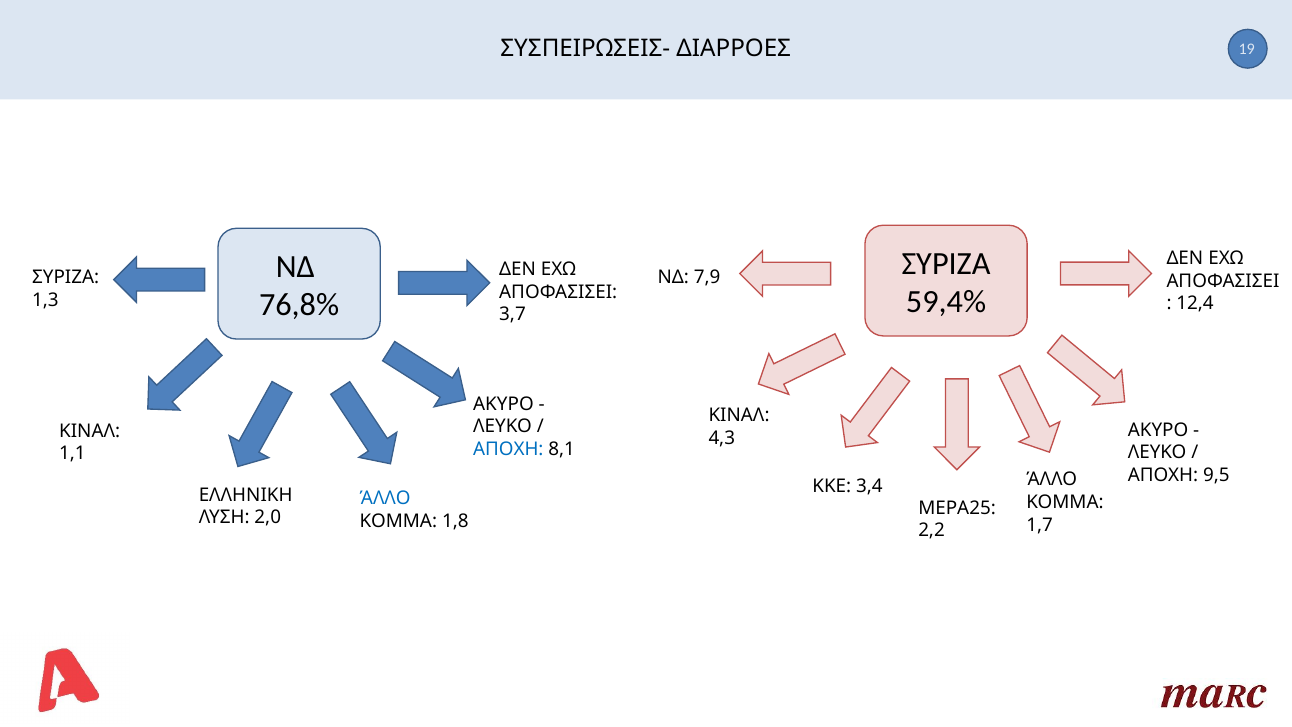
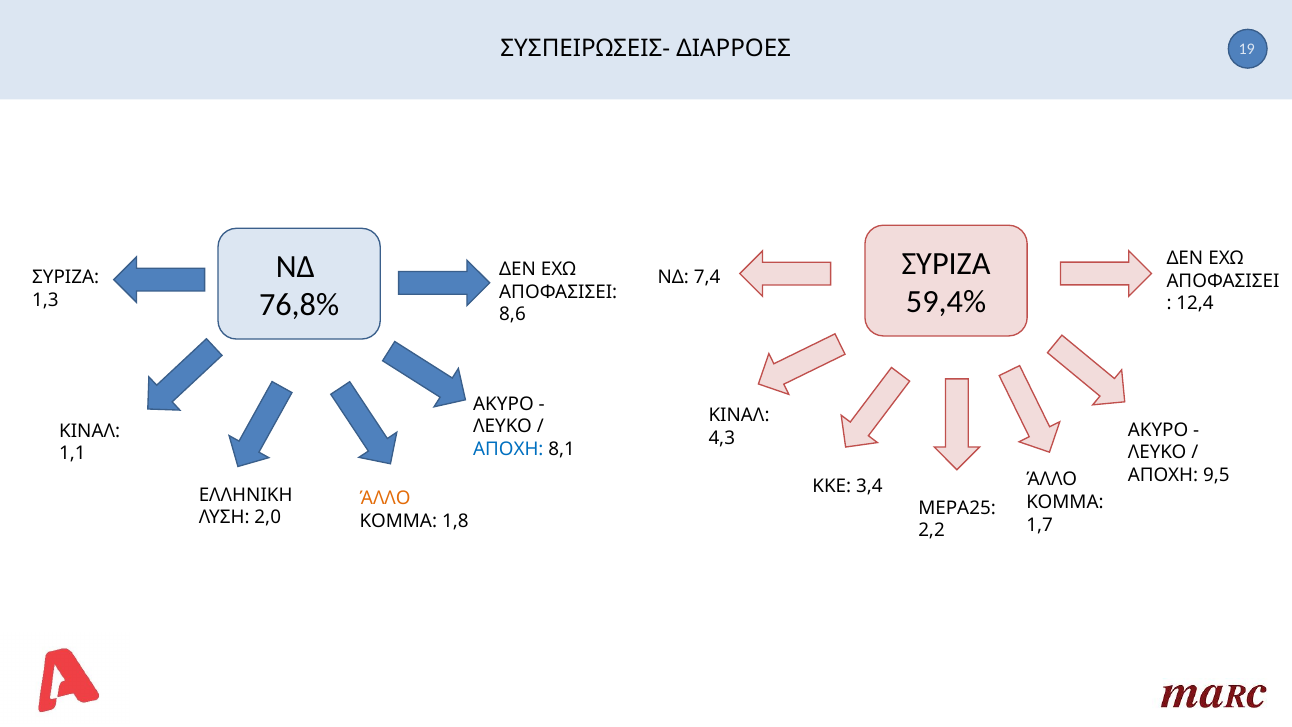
7,9: 7,9 -> 7,4 (707, 277)
3,7: 3,7 -> 8,6 (513, 314)
ΆΛΛΟ colour: blue -> orange (385, 499)
